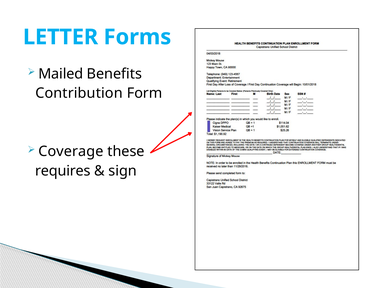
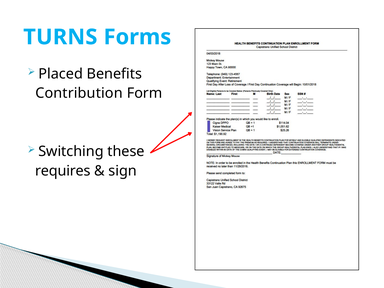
LETTER: LETTER -> TURNS (60, 37)
Mailed: Mailed -> Placed (61, 74)
Coverage: Coverage -> Switching (71, 151)
